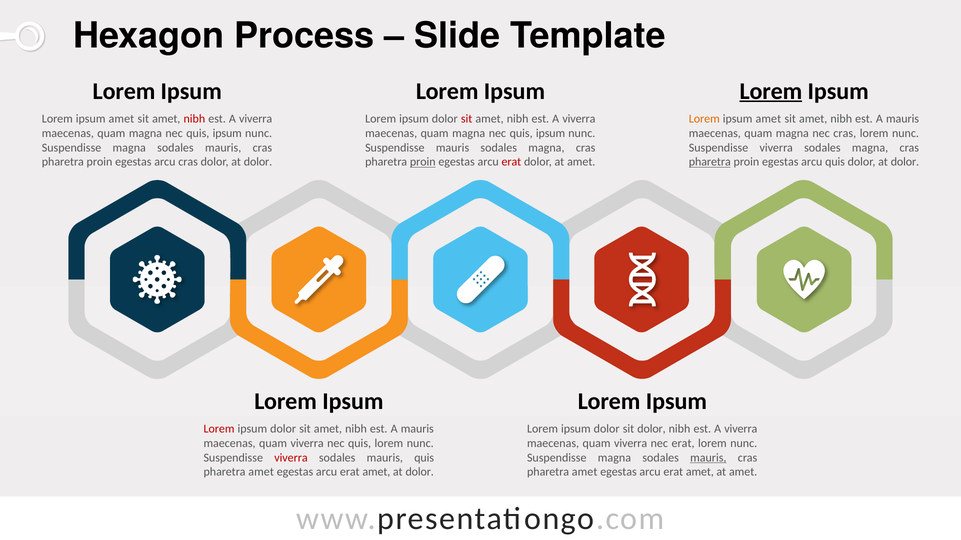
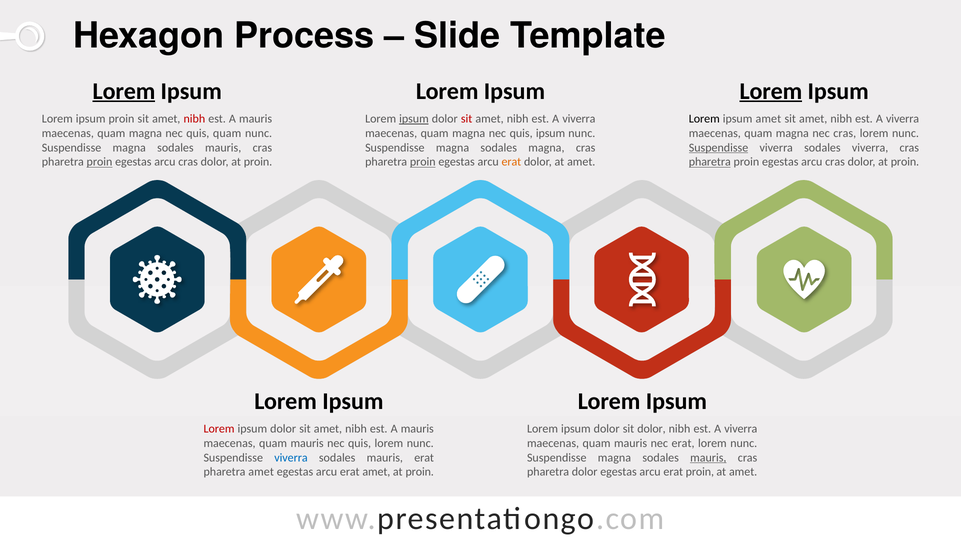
Lorem underline: none -> present (124, 91)
amet: amet -> proin (121, 119)
viverra: viverra -> mauris (256, 119)
ipsum underline: none -> present (414, 119)
Lorem colour: orange -> black (704, 119)
mauris: mauris -> viverra (903, 119)
ipsum: ipsum -> quam (227, 133)
mauris: mauris -> magna (453, 148)
Suspendisse underline: none -> present (719, 148)
viverra sodales magna: magna -> viverra (870, 148)
proin underline: none -> present (99, 162)
dolor: dolor -> proin (258, 162)
erat colour: red -> orange (511, 162)
quis: quis -> cras (835, 162)
dolor: dolor -> proin (905, 162)
viverra: viverra -> mauris (307, 444)
viverra: viverra -> mauris (631, 444)
viverra colour: red -> blue (291, 458)
mauris quis: quis -> erat (424, 458)
dolor: dolor -> proin (420, 472)
amet: amet -> dolor (585, 472)
amet: amet -> proin (700, 472)
